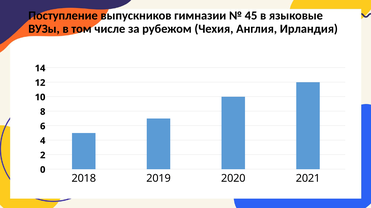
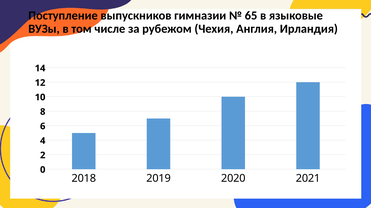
45: 45 -> 65 (251, 16)
